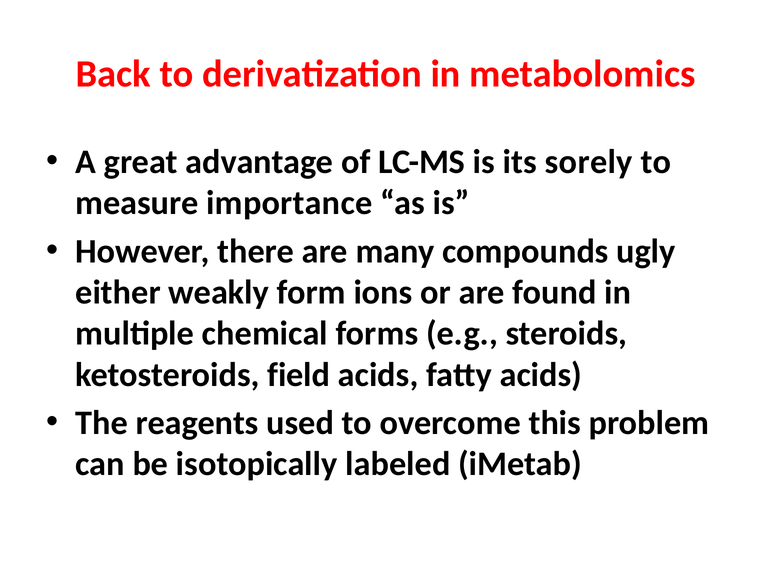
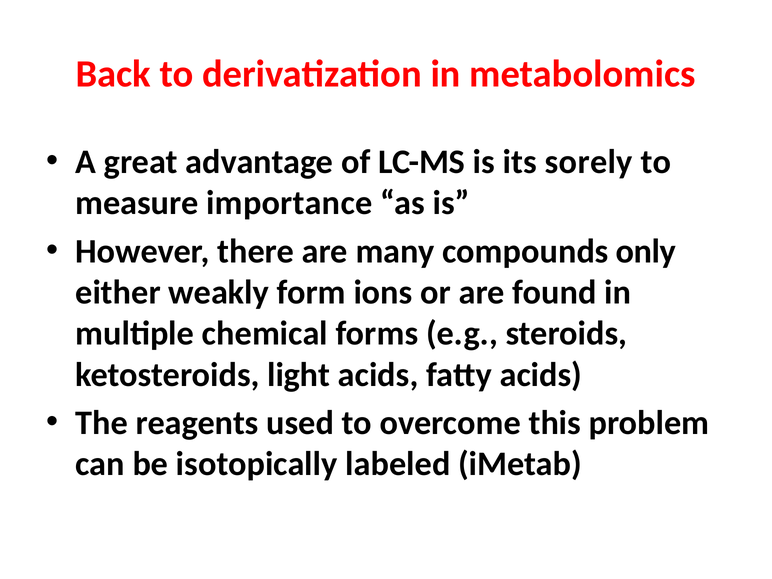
ugly: ugly -> only (646, 251)
field: field -> light (299, 375)
